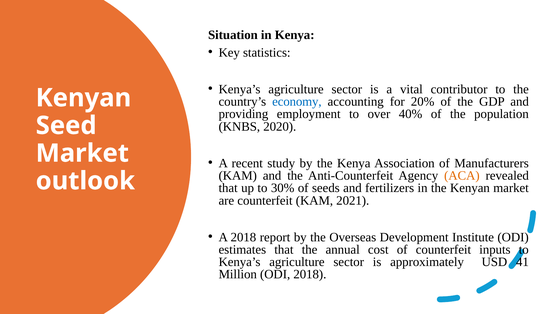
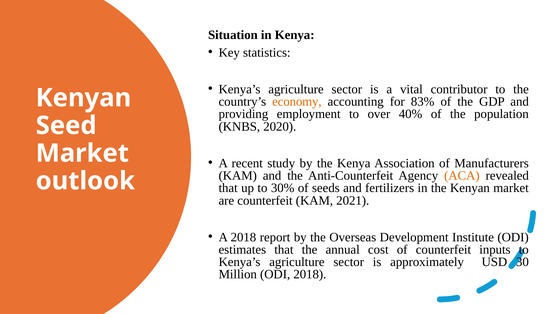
economy colour: blue -> orange (297, 102)
20%: 20% -> 83% (423, 102)
41: 41 -> 30 (522, 262)
